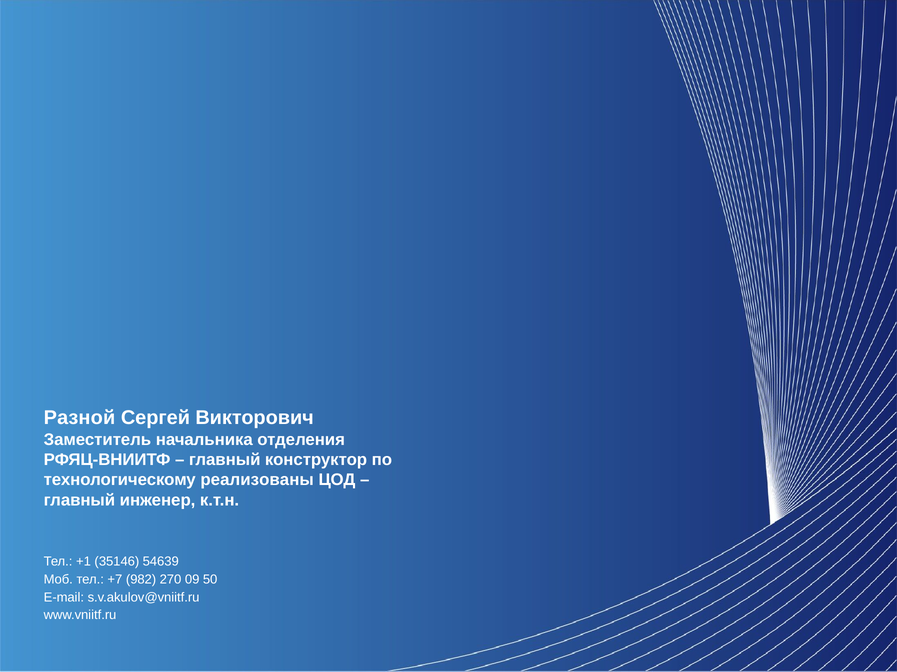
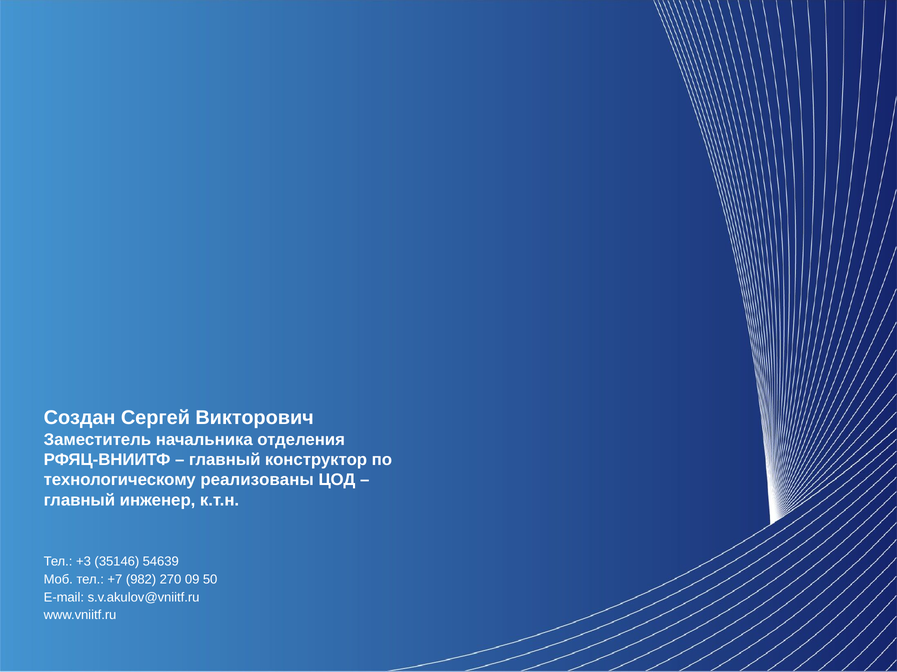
Разной: Разной -> Создан (80, 418)
+1: +1 -> +3 (84, 562)
